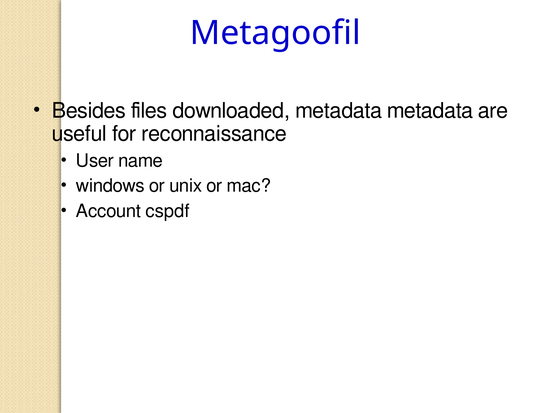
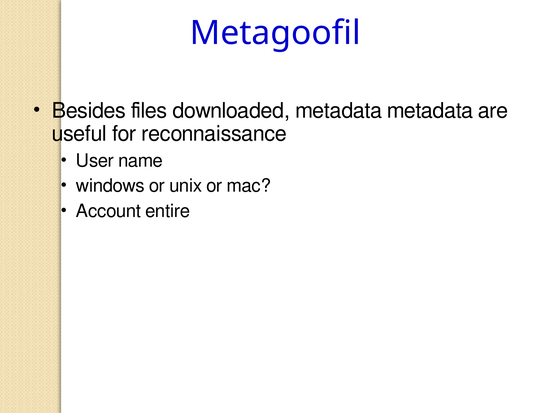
cspdf: cspdf -> entire (168, 211)
